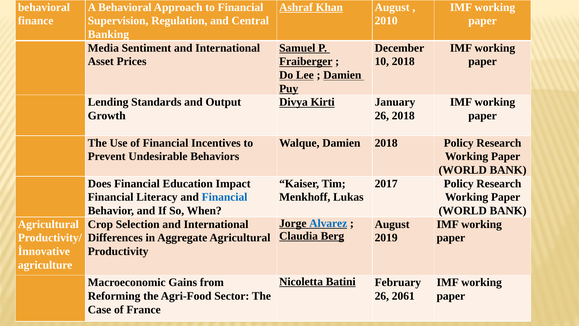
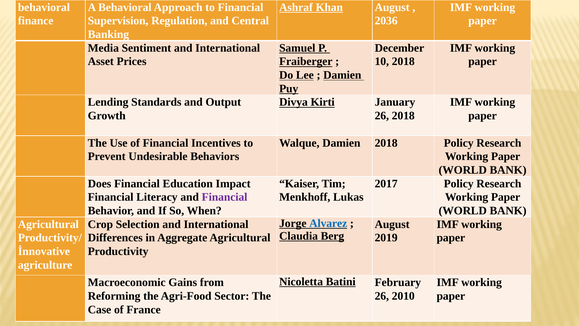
2010: 2010 -> 2036 (386, 21)
Financial colour: blue -> purple (225, 197)
2061: 2061 -> 2010 (403, 296)
